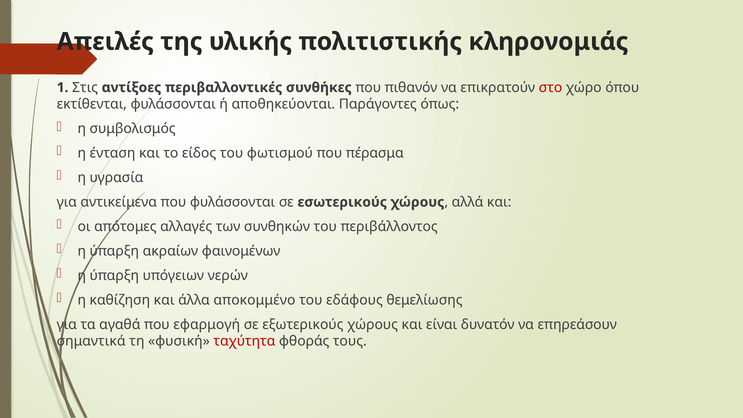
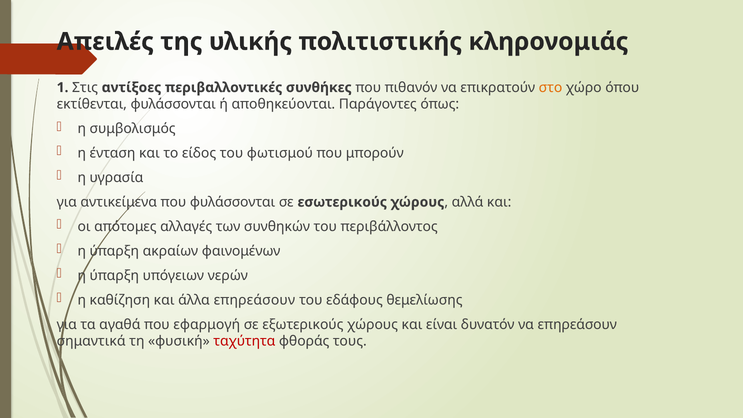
στο colour: red -> orange (551, 88)
πέρασμα: πέρασμα -> μπορούν (375, 153)
άλλα αποκομμένο: αποκομμένο -> επηρεάσουν (254, 300)
